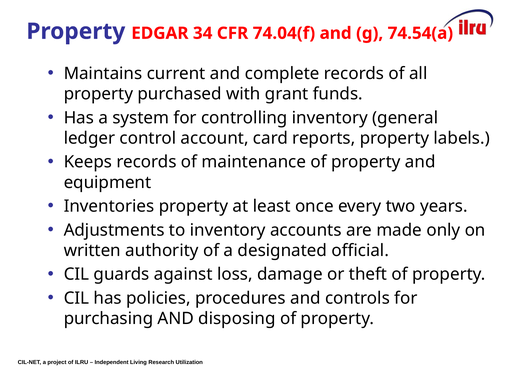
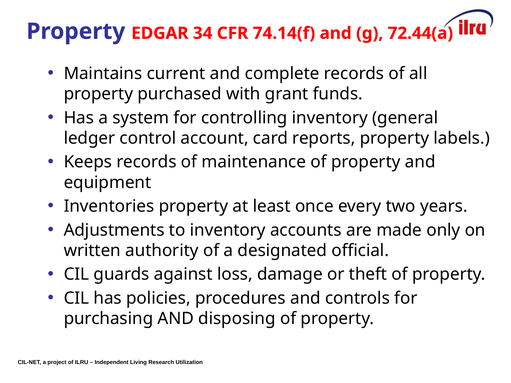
74.04(f: 74.04(f -> 74.14(f (284, 33)
74.54(a: 74.54(a -> 72.44(a (420, 33)
